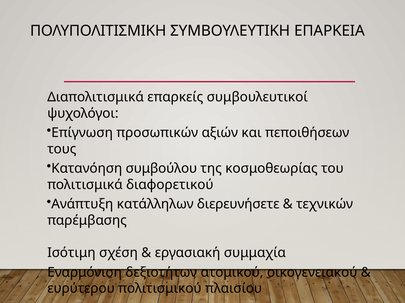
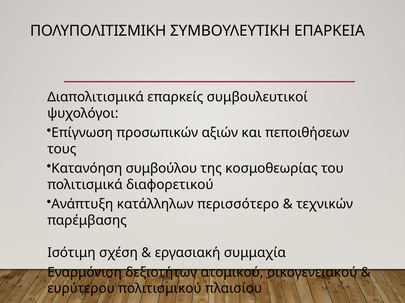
διερευνήσετε: διερευνήσετε -> περισσότερο (238, 205)
